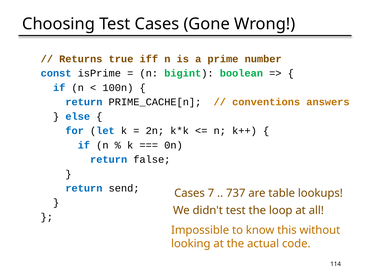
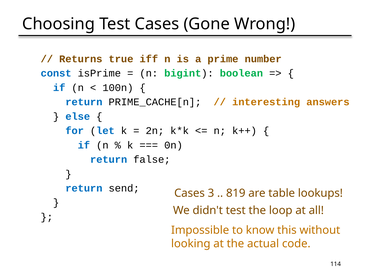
conventions: conventions -> interesting (266, 102)
7: 7 -> 3 (211, 193)
737: 737 -> 819 (236, 193)
